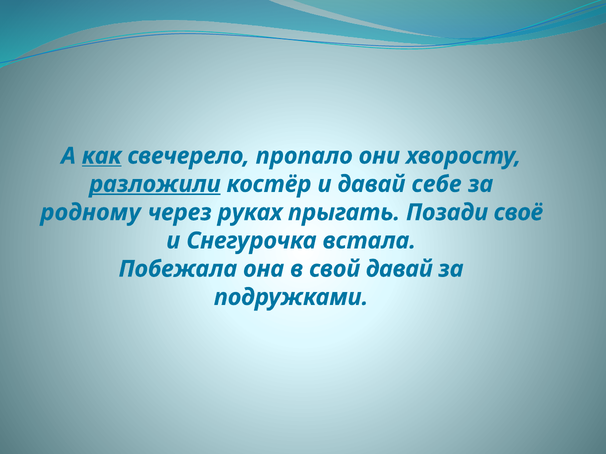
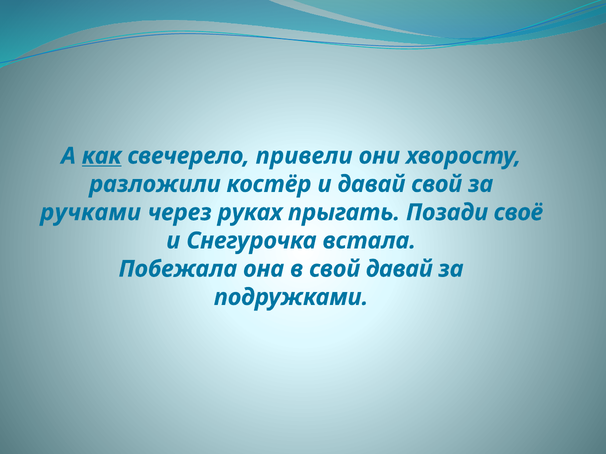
пропало: пропало -> привели (304, 156)
разложили underline: present -> none (155, 184)
давай себе: себе -> свой (437, 184)
родному: родному -> ручками (91, 213)
